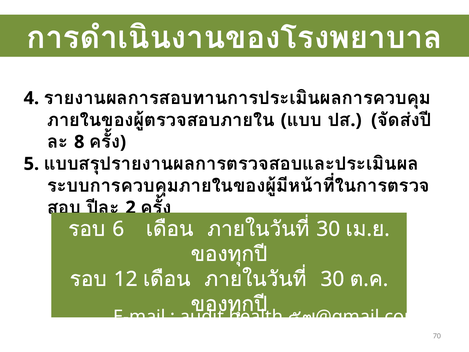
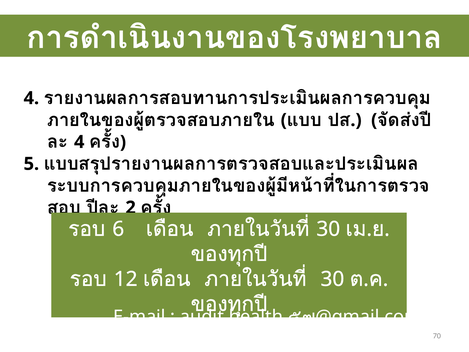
8: 8 -> 4 (79, 142)
